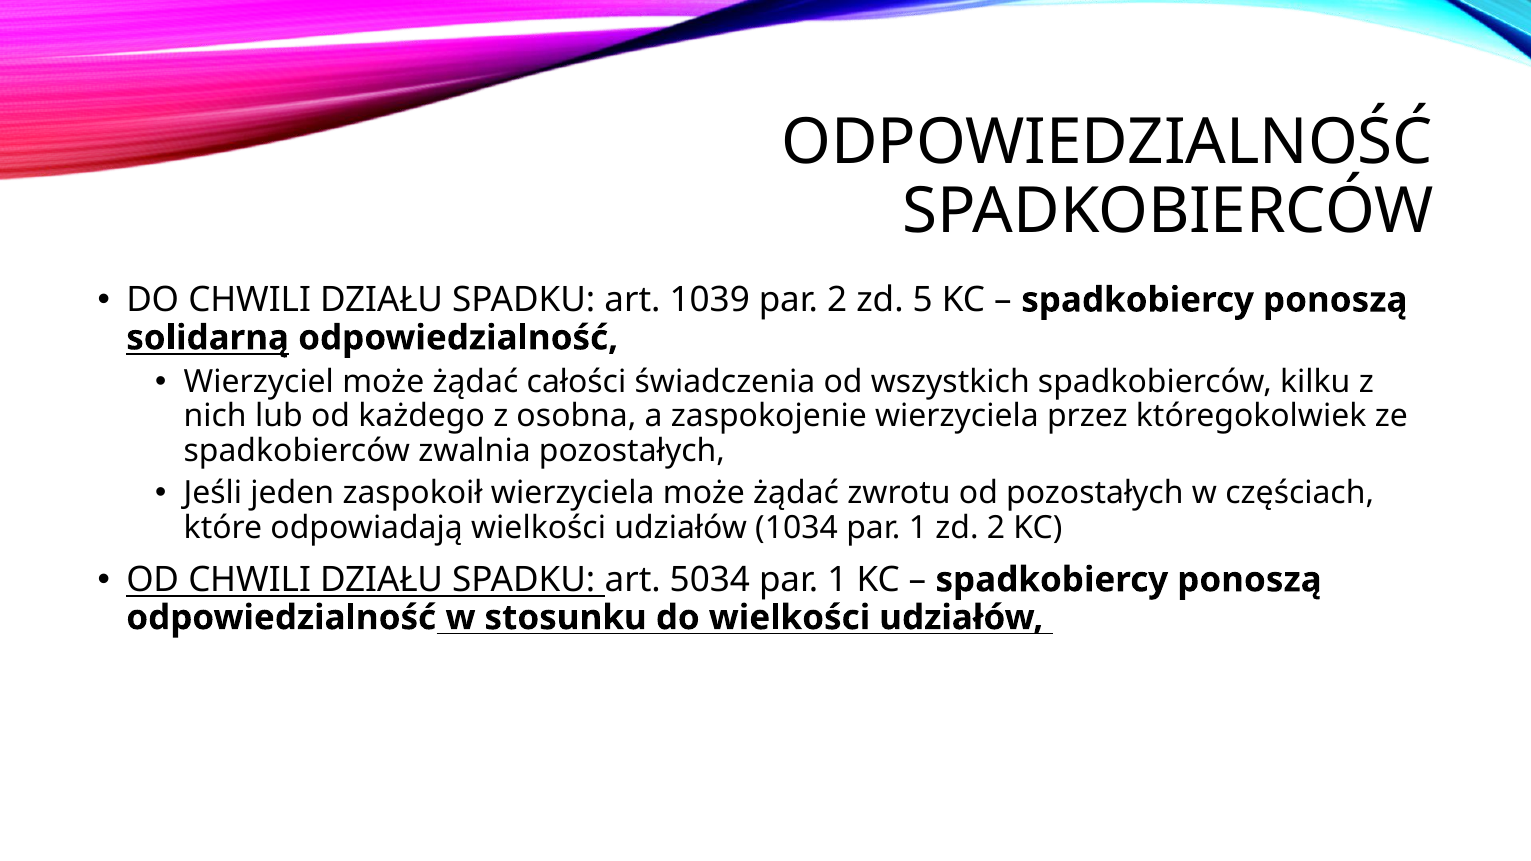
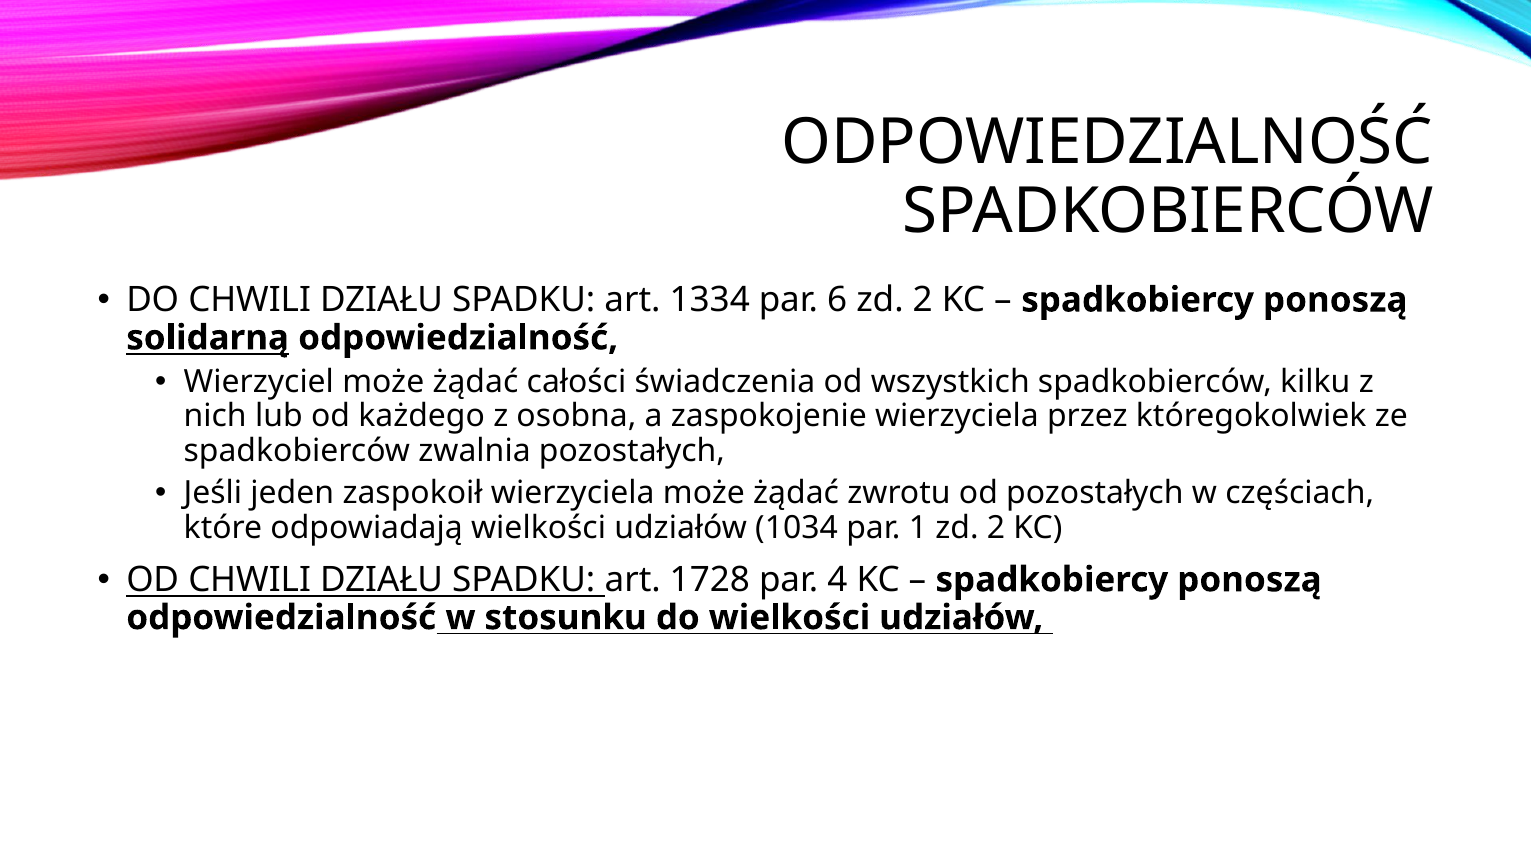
1039: 1039 -> 1334 (710, 300)
par 2: 2 -> 6 (837, 300)
5: 5 -> 2 (923, 300)
5034: 5034 -> 1728 (710, 580)
1: 1 -> 4 (838, 580)
